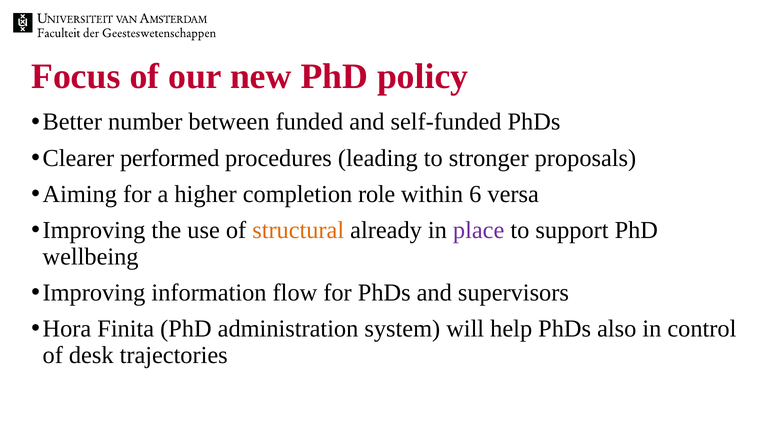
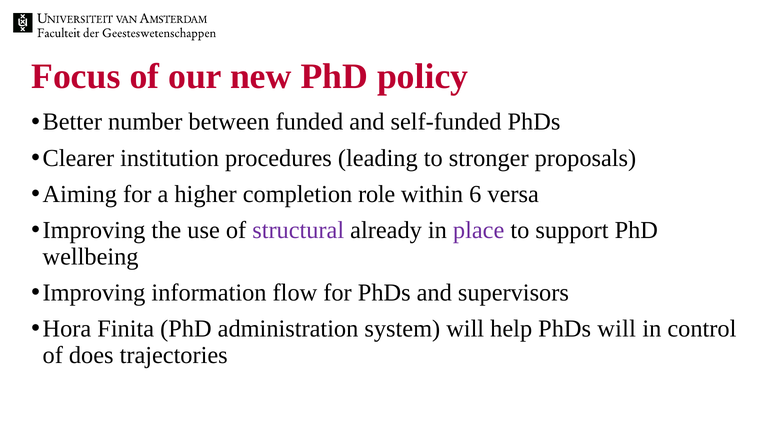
performed: performed -> institution (170, 158)
structural colour: orange -> purple (298, 230)
PhDs also: also -> will (617, 329)
desk: desk -> does (91, 355)
